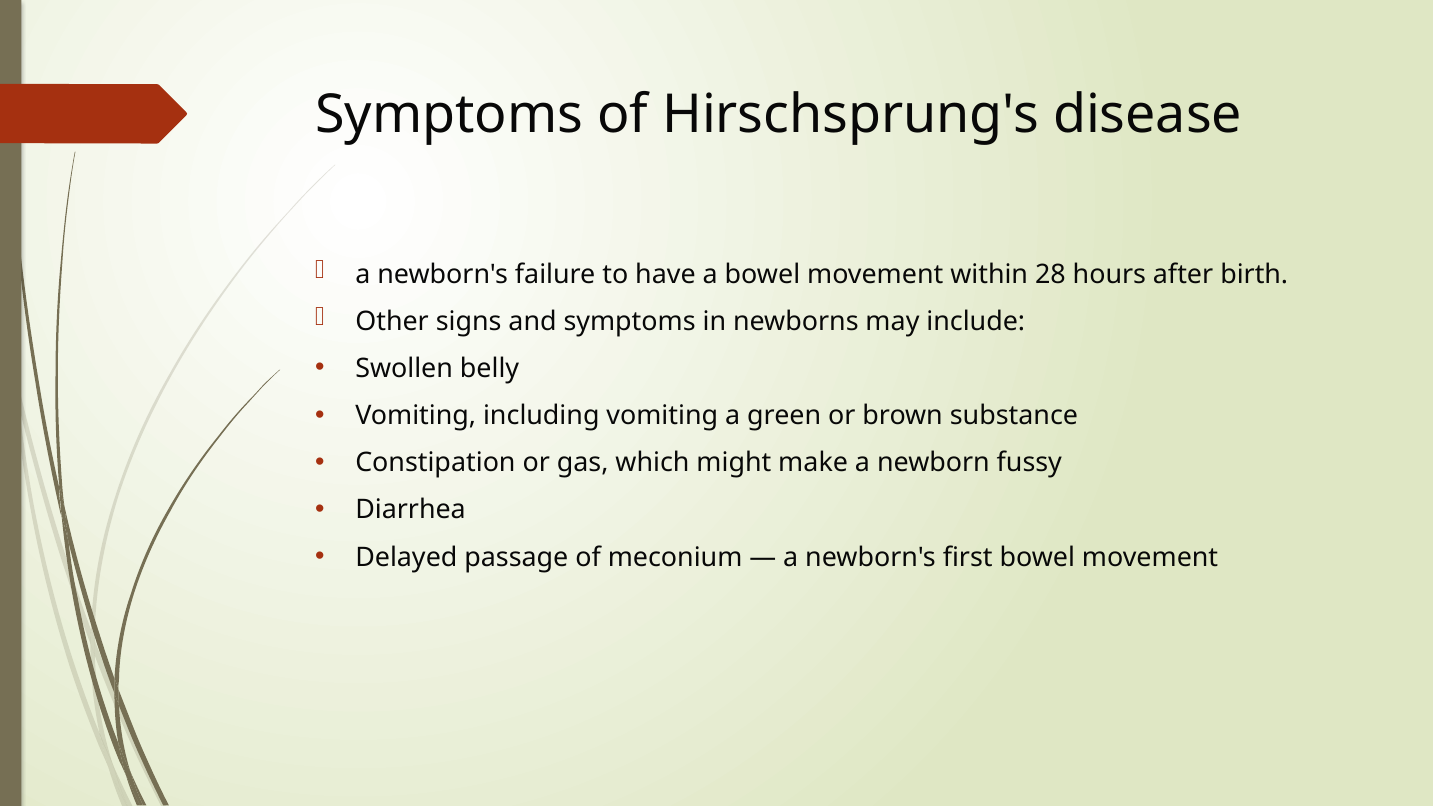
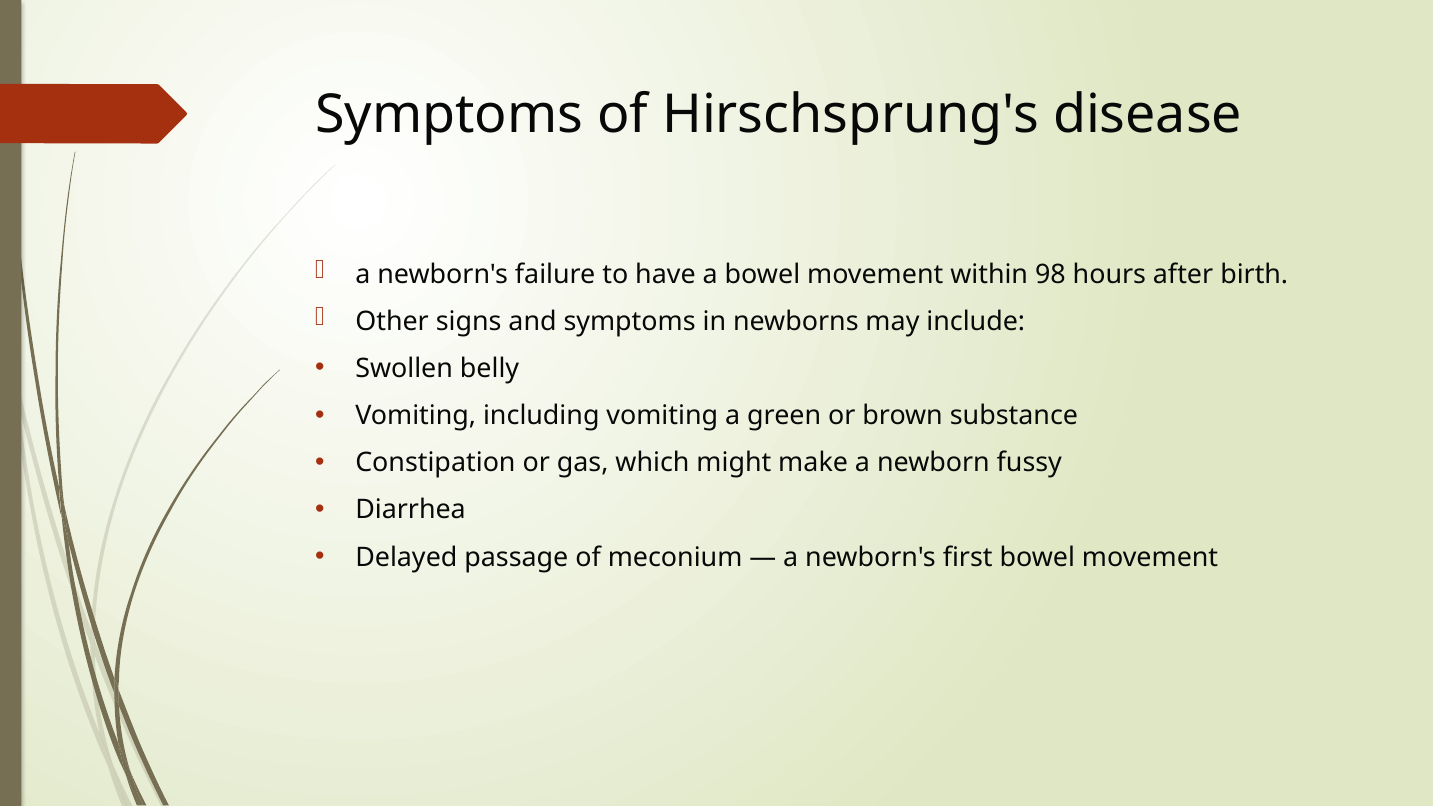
28: 28 -> 98 (1050, 274)
